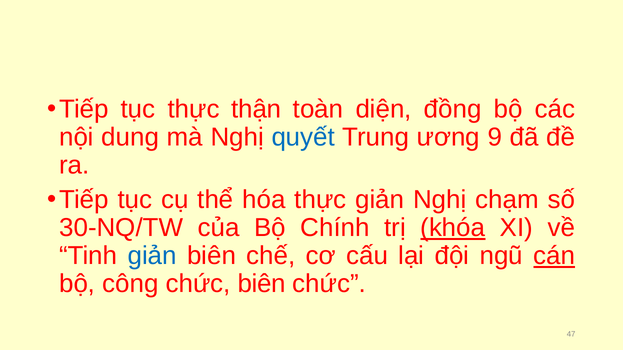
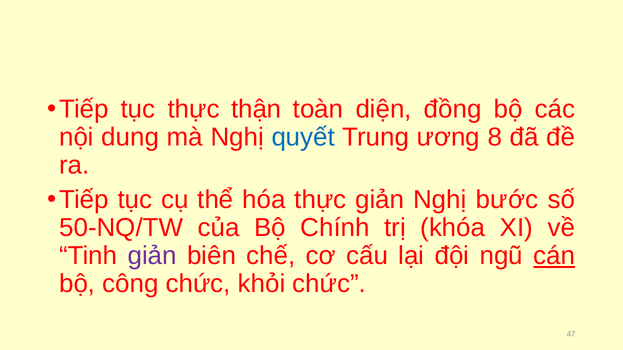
9: 9 -> 8 (495, 138)
chạm: chạm -> bước (507, 200)
30-NQ/TW: 30-NQ/TW -> 50-NQ/TW (121, 228)
khóa underline: present -> none (453, 228)
giản colour: blue -> purple (152, 256)
chức biên: biên -> khỏi (262, 284)
